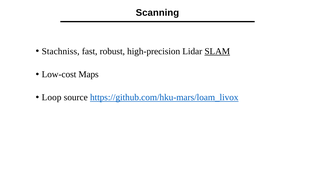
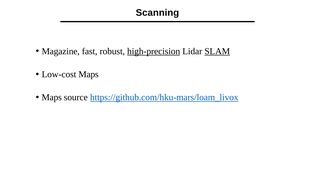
Stachniss: Stachniss -> Magazine (61, 51)
high-precision underline: none -> present (154, 51)
Loop: Loop -> Maps (52, 98)
